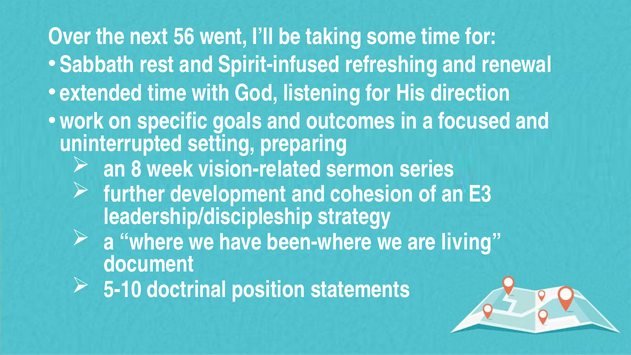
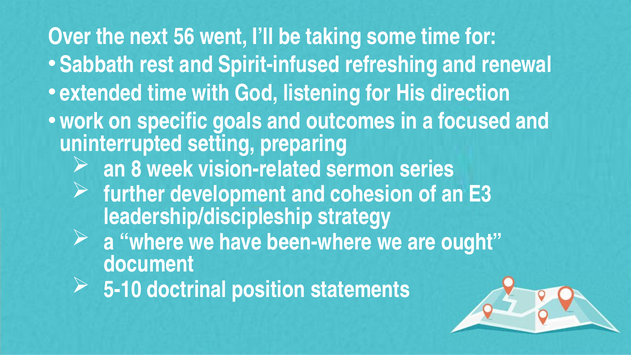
living: living -> ought (472, 242)
